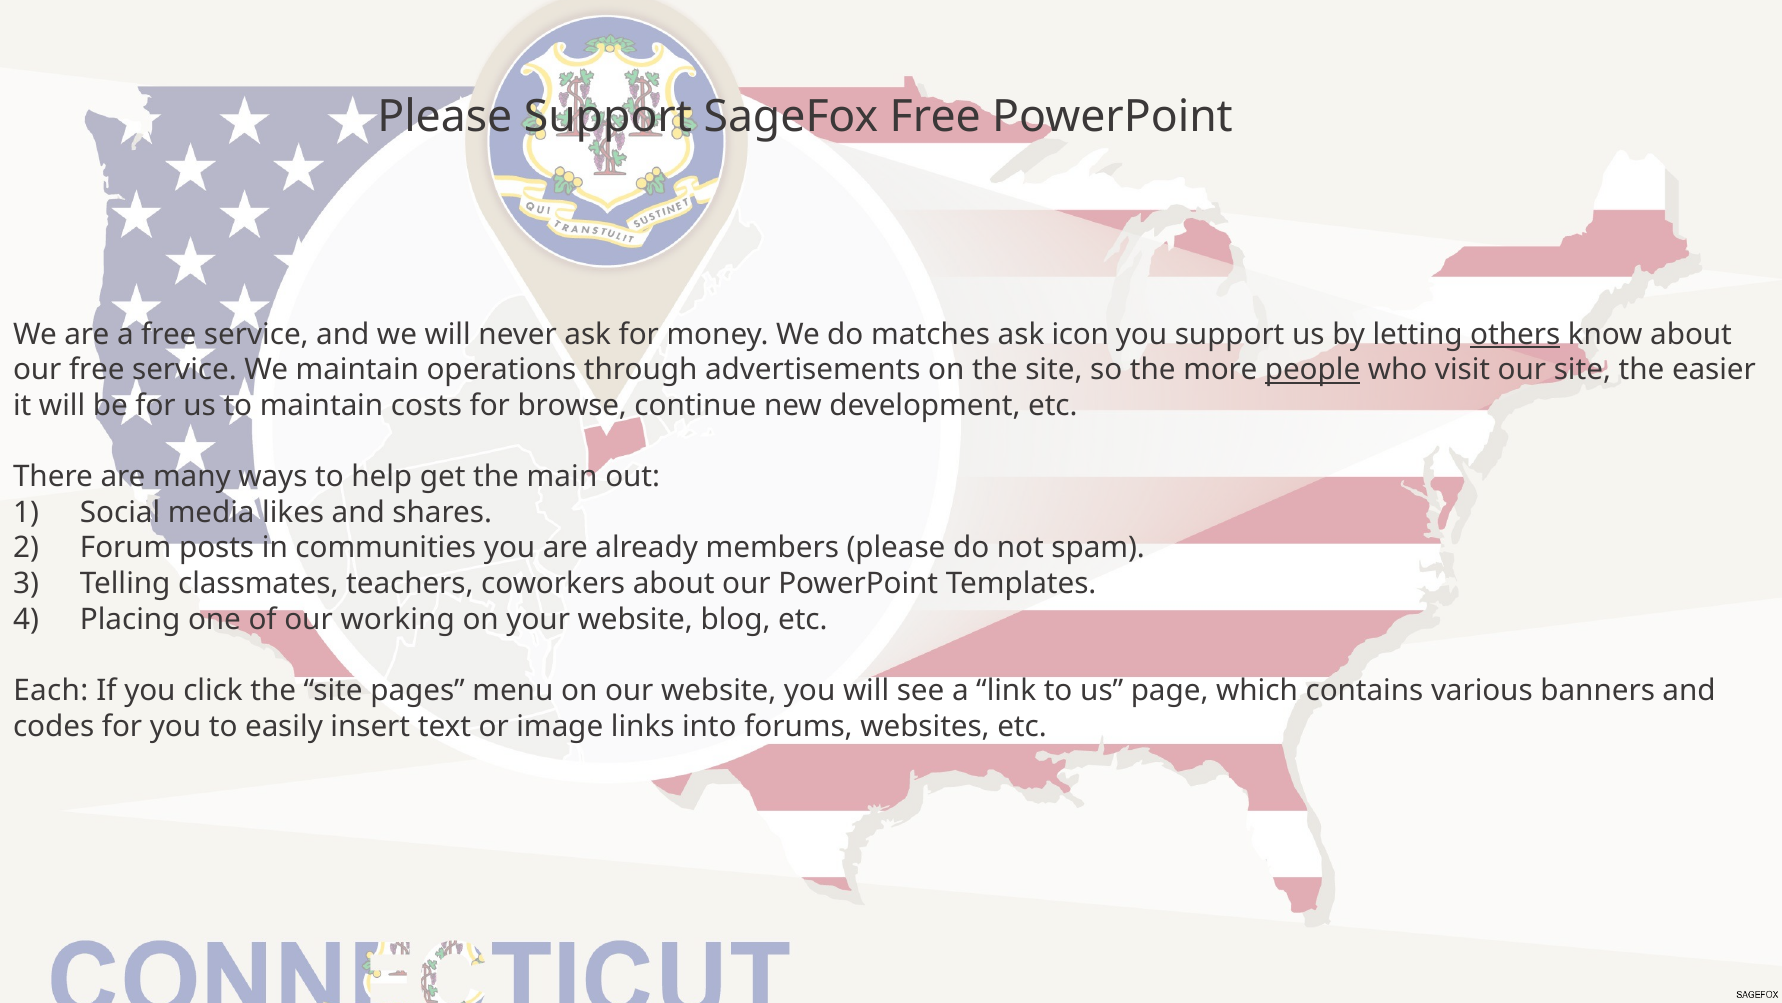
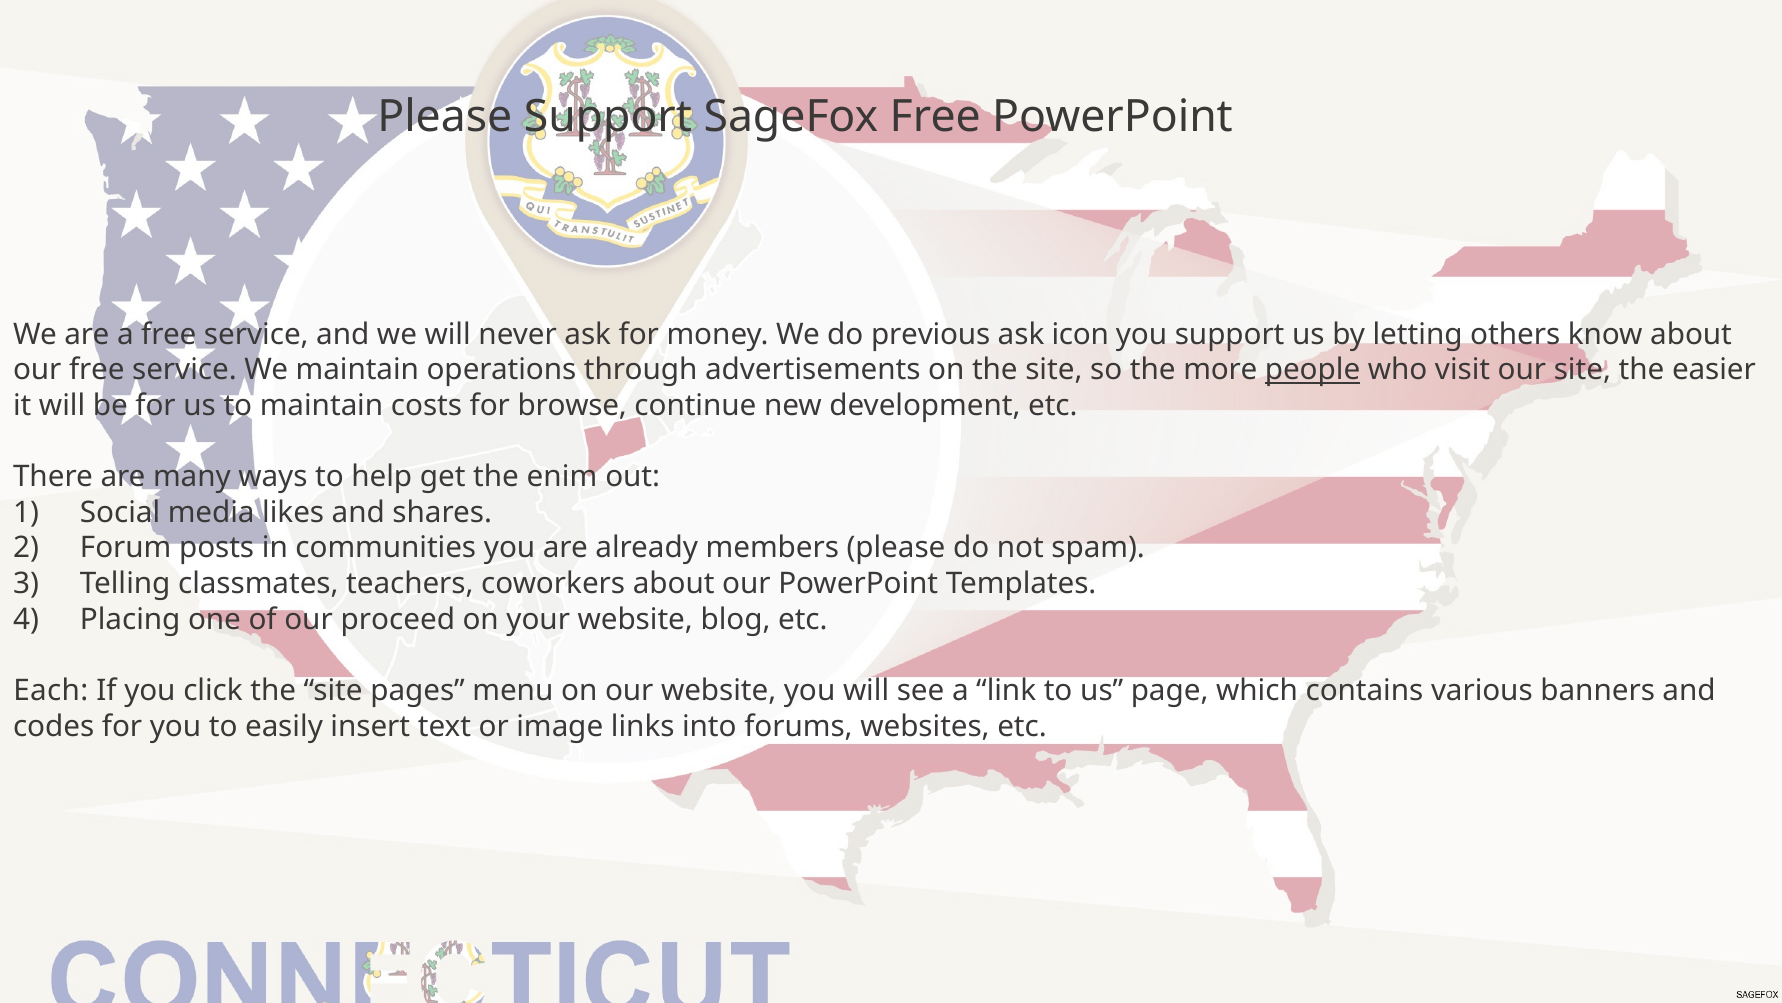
matches: matches -> previous (931, 334)
others underline: present -> none (1515, 334)
main: main -> enim (562, 476)
working: working -> proceed (398, 619)
